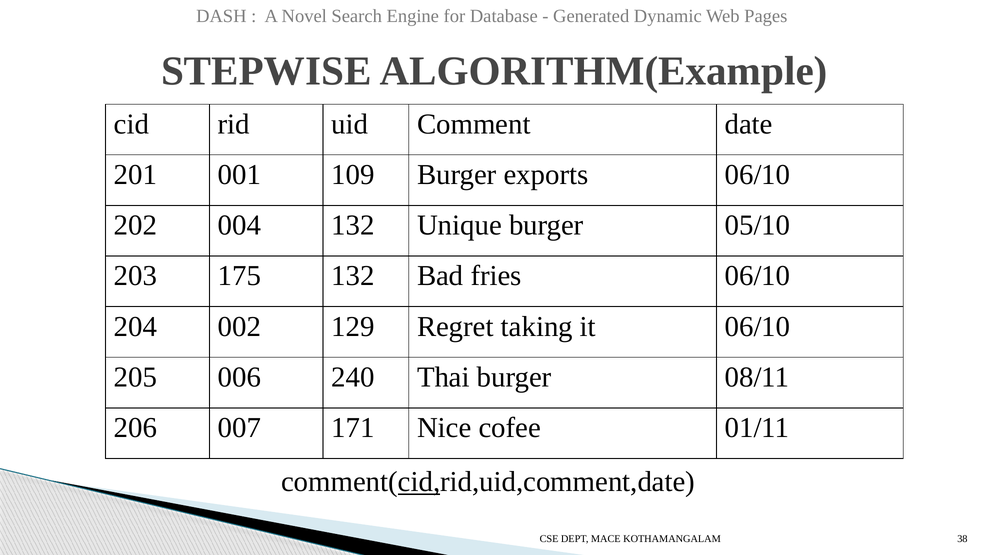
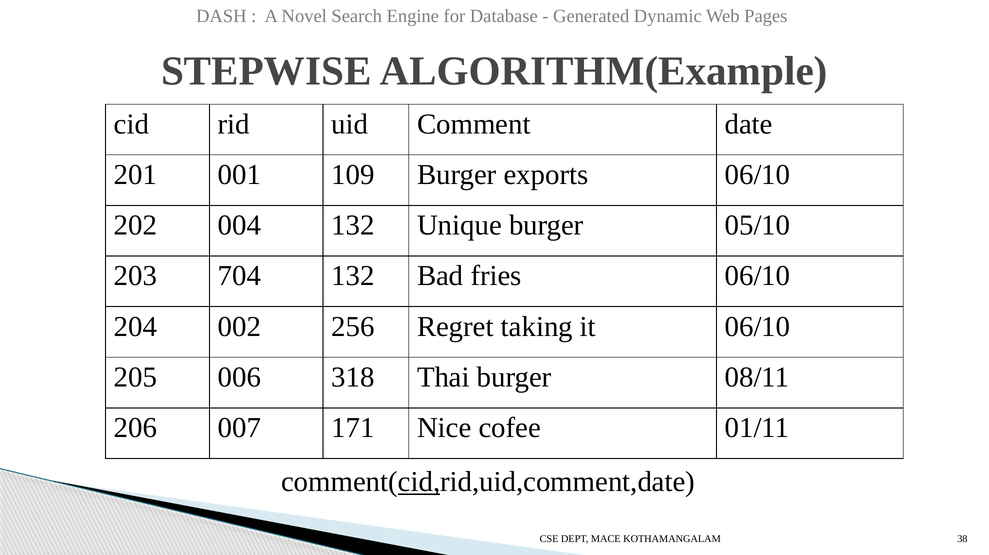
175: 175 -> 704 (240, 276)
129: 129 -> 256 (353, 327)
240: 240 -> 318 (353, 377)
